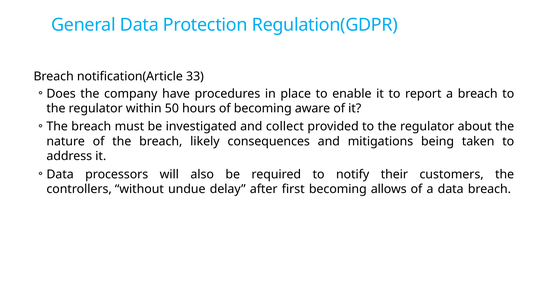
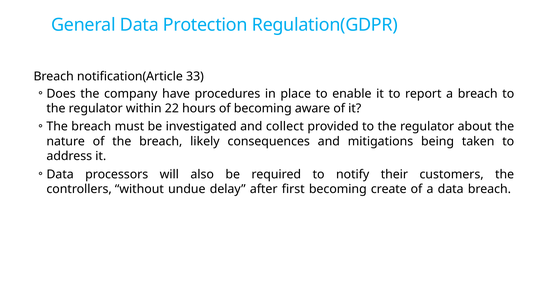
50: 50 -> 22 (172, 108)
allows: allows -> create (389, 189)
